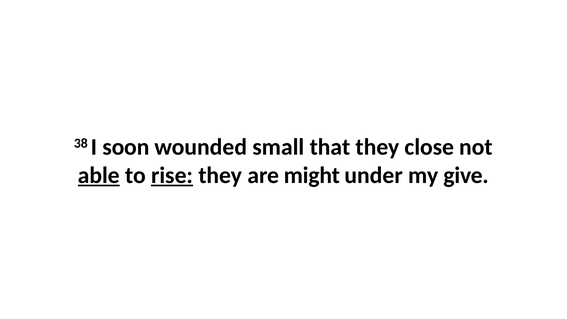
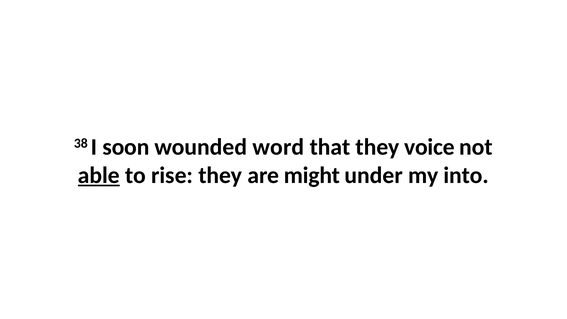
small: small -> word (278, 147)
close: close -> voice (429, 147)
rise underline: present -> none (172, 175)
give: give -> into (466, 175)
